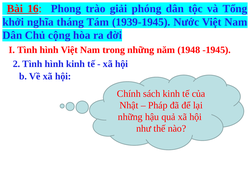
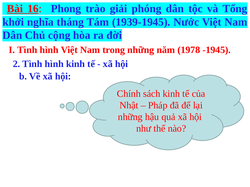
1948: 1948 -> 1978 (189, 50)
